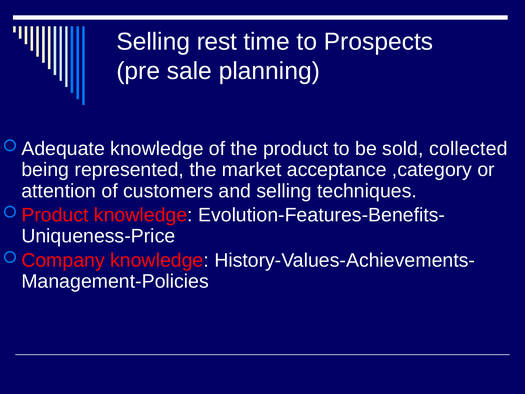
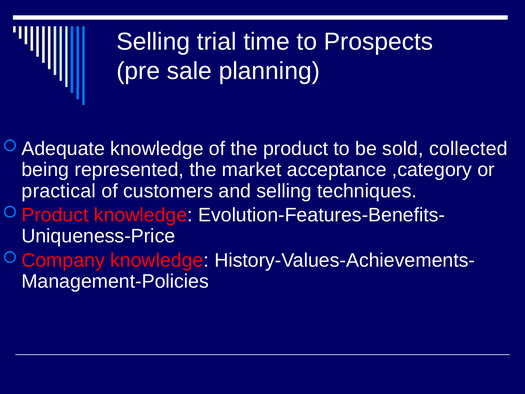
rest: rest -> trial (217, 42)
attention: attention -> practical (59, 191)
